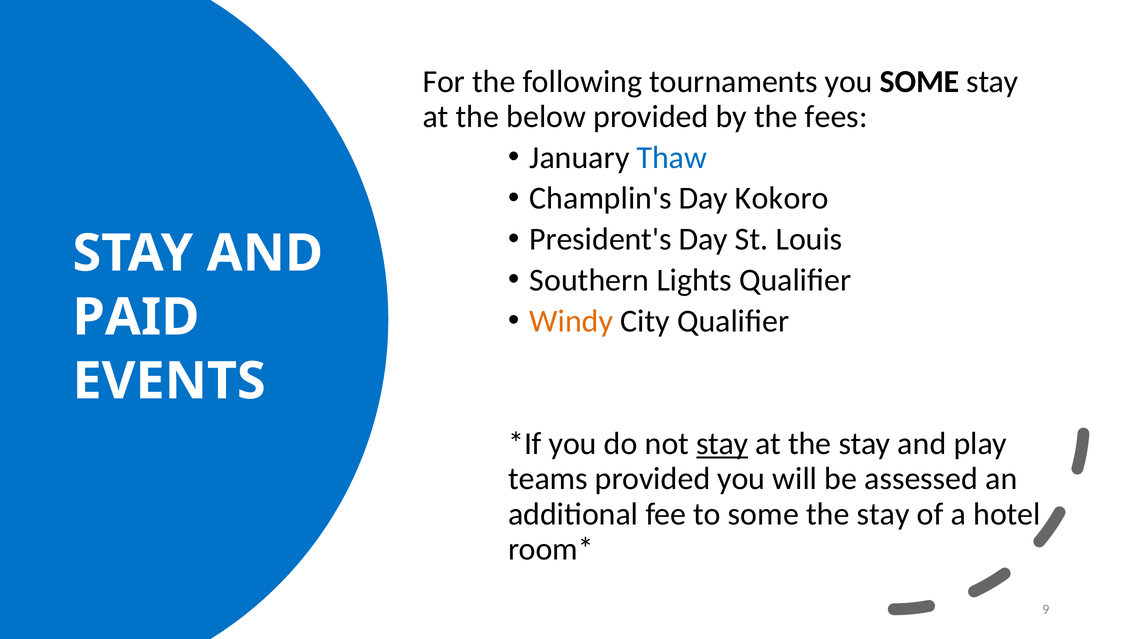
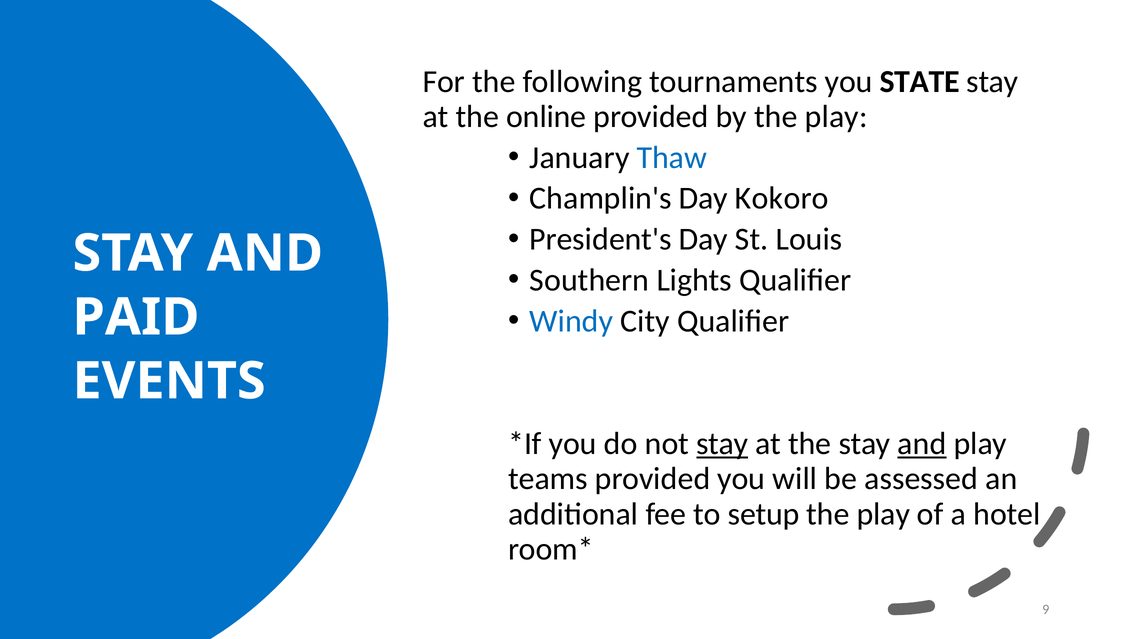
you SOME: SOME -> STATE (920, 82)
below: below -> online (546, 117)
by the fees: fees -> play (836, 117)
Windy colour: orange -> blue (571, 321)
and underline: none -> present (922, 444)
to some: some -> setup (764, 514)
stay: stay -> play (883, 514)
